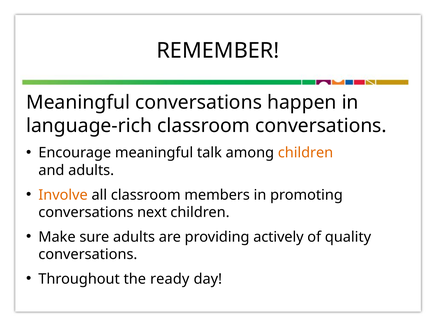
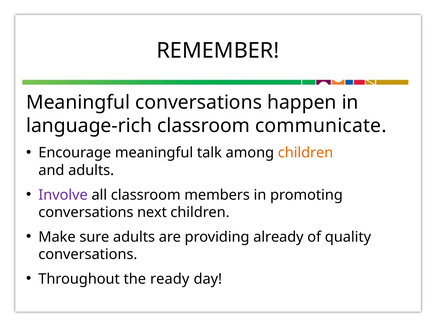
classroom conversations: conversations -> communicate (321, 126)
Involve colour: orange -> purple (63, 195)
actively: actively -> already (278, 237)
